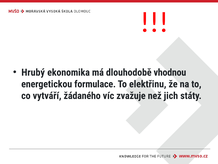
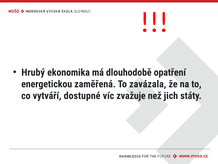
vhodnou: vhodnou -> opatření (170, 72)
formulace: formulace -> zaměřená (95, 84)
elektřinu: elektřinu -> zavázala (148, 84)
žádaného: žádaného -> dostupné (82, 95)
